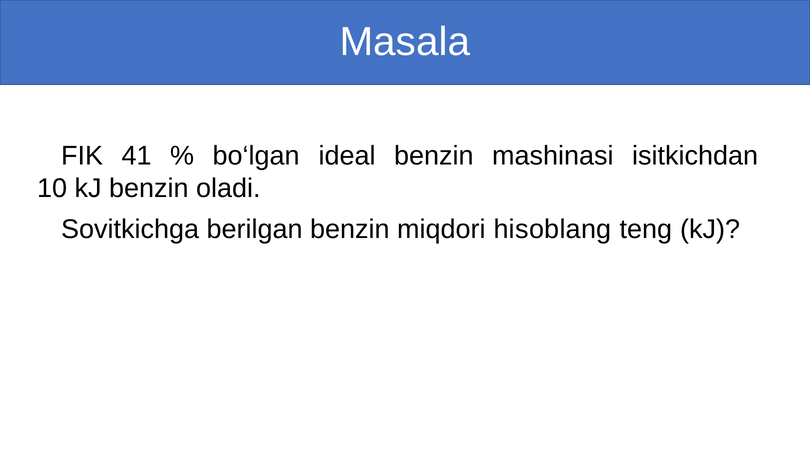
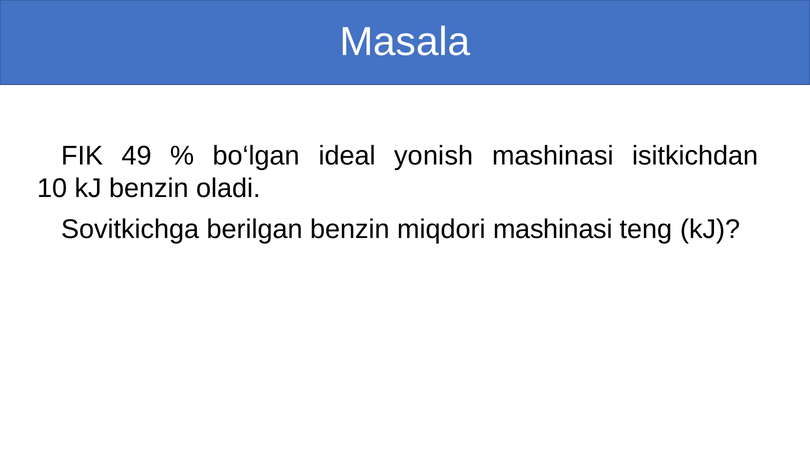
41: 41 -> 49 (137, 156)
ideal benzin: benzin -> yonish (434, 156)
miqdori hisoblang: hisoblang -> mashinasi (553, 229)
